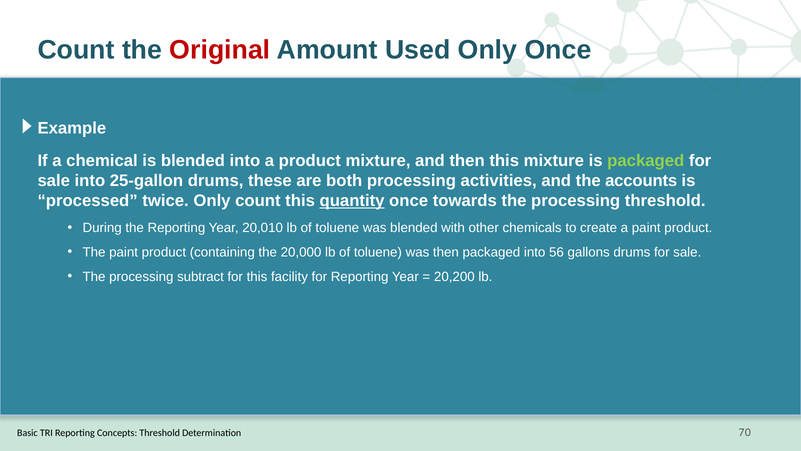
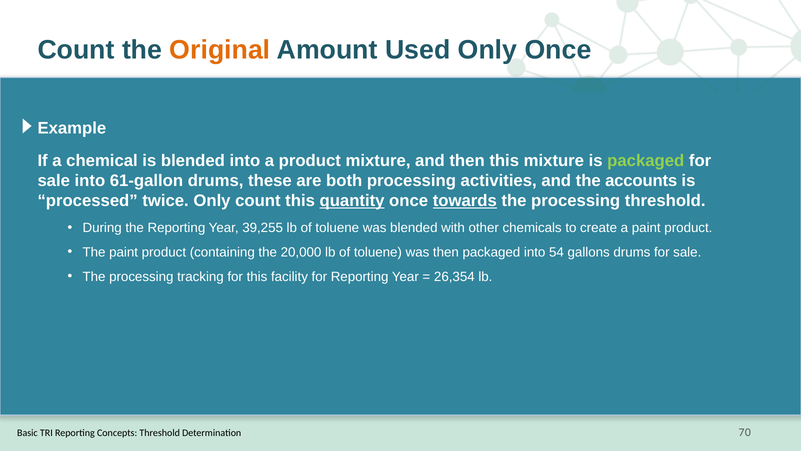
Original colour: red -> orange (220, 50)
25-gallon: 25-gallon -> 61-gallon (146, 181)
towards underline: none -> present (465, 201)
20,010: 20,010 -> 39,255 (263, 228)
56: 56 -> 54 (556, 252)
subtract: subtract -> tracking (200, 276)
20,200: 20,200 -> 26,354 (454, 276)
